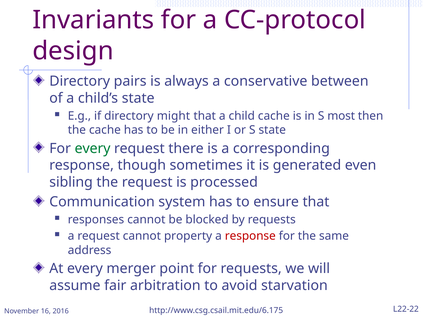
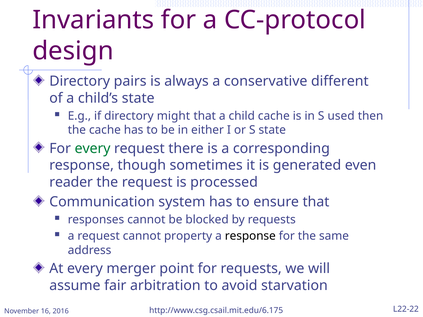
between: between -> different (340, 81)
most: most -> used (341, 116)
sibling: sibling -> reader (71, 182)
response colour: red -> black (250, 236)
